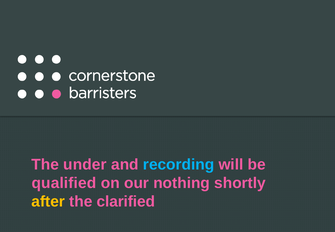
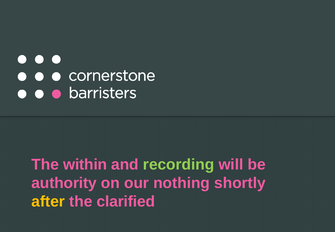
under: under -> within (85, 164)
recording colour: light blue -> light green (179, 164)
qualified: qualified -> authority (64, 183)
